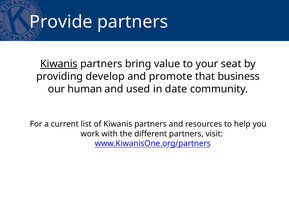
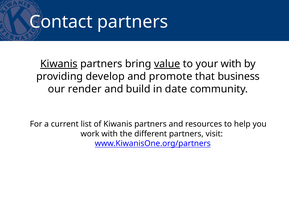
Provide: Provide -> Contact (61, 22)
value underline: none -> present (167, 64)
your seat: seat -> with (231, 64)
human: human -> render (85, 89)
used: used -> build (138, 89)
